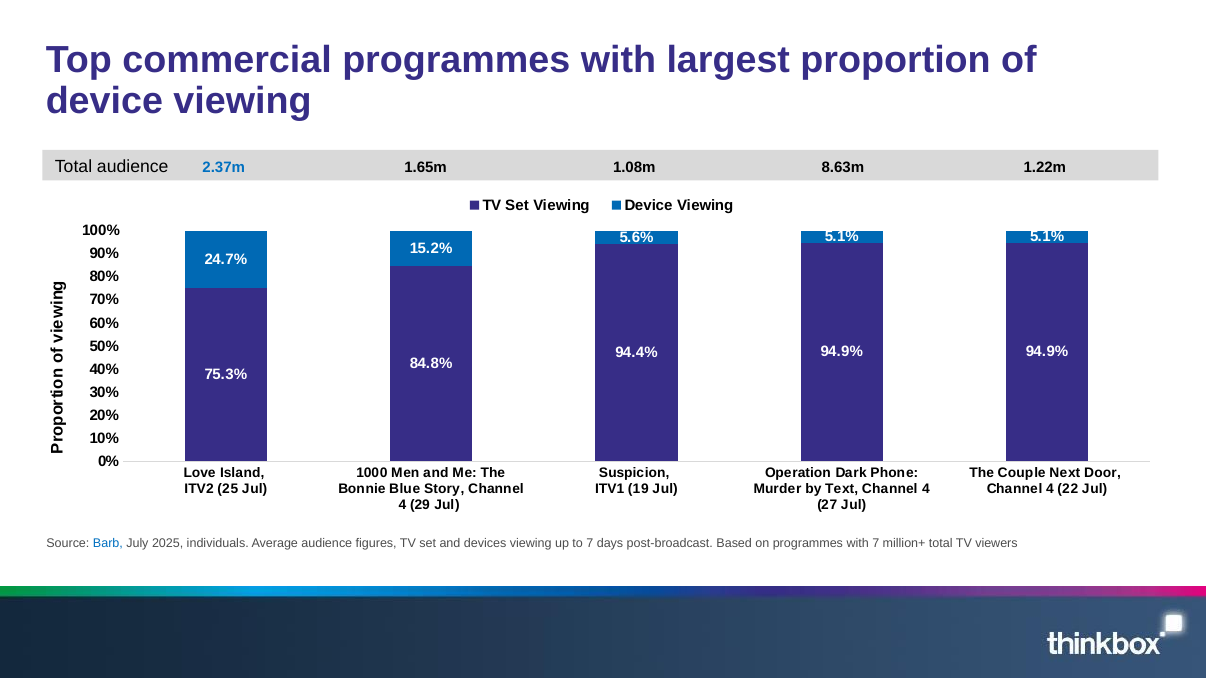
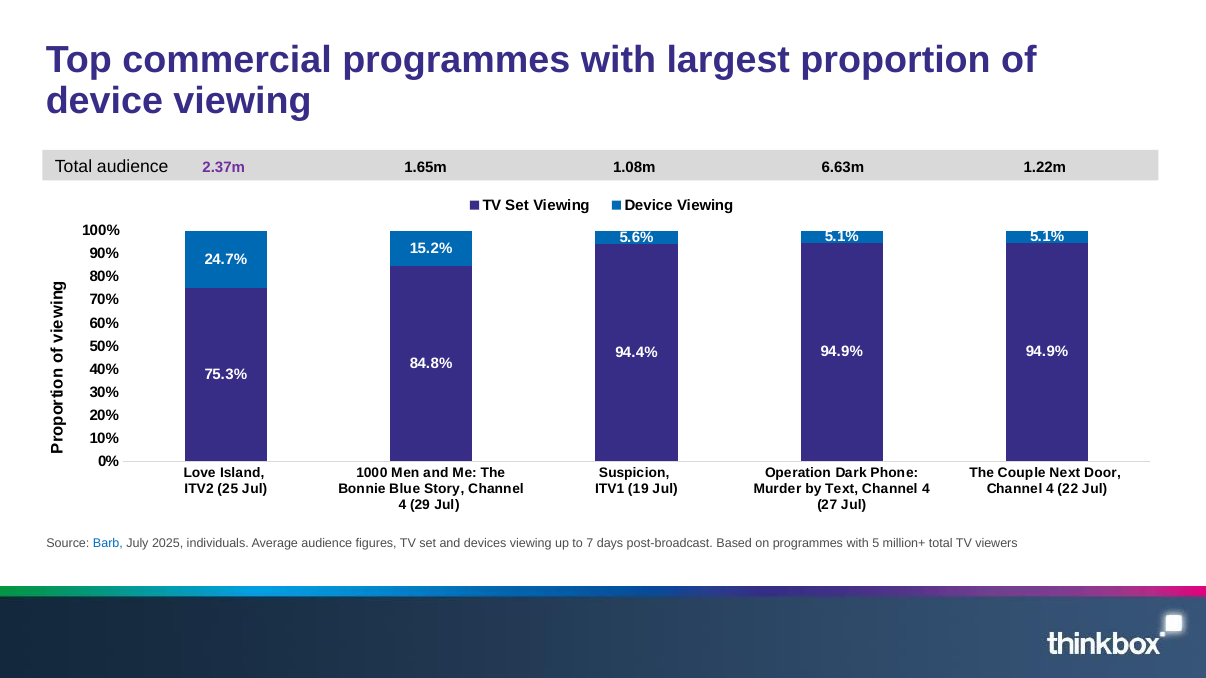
2.37m colour: blue -> purple (224, 168)
8.63m: 8.63m -> 6.63m (843, 168)
with 7: 7 -> 5 (876, 544)
